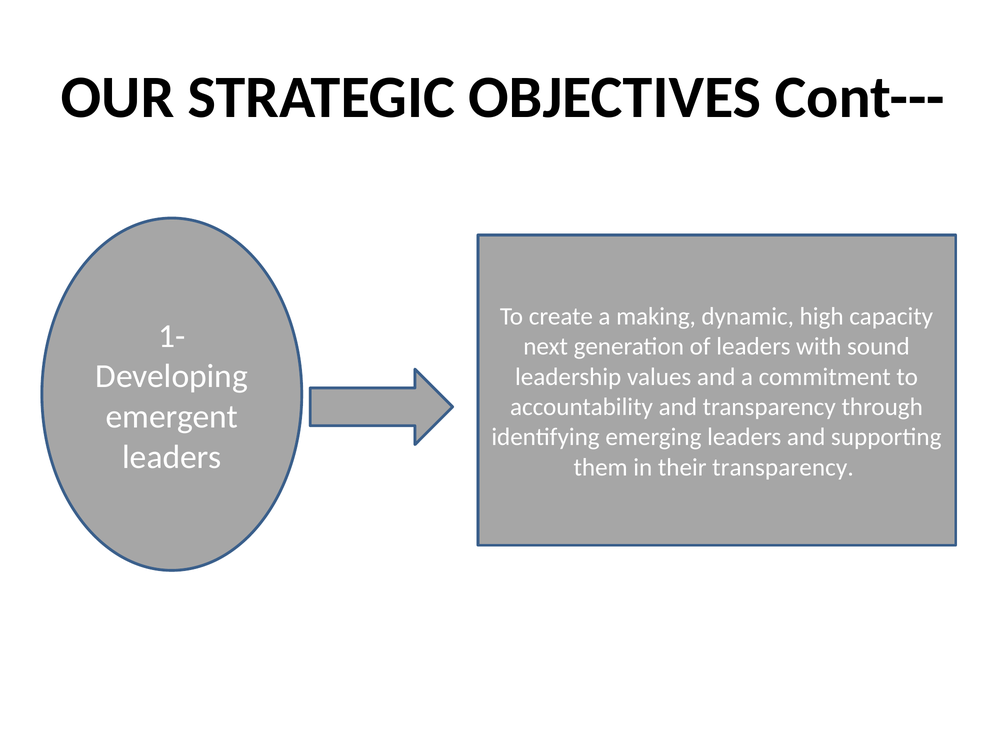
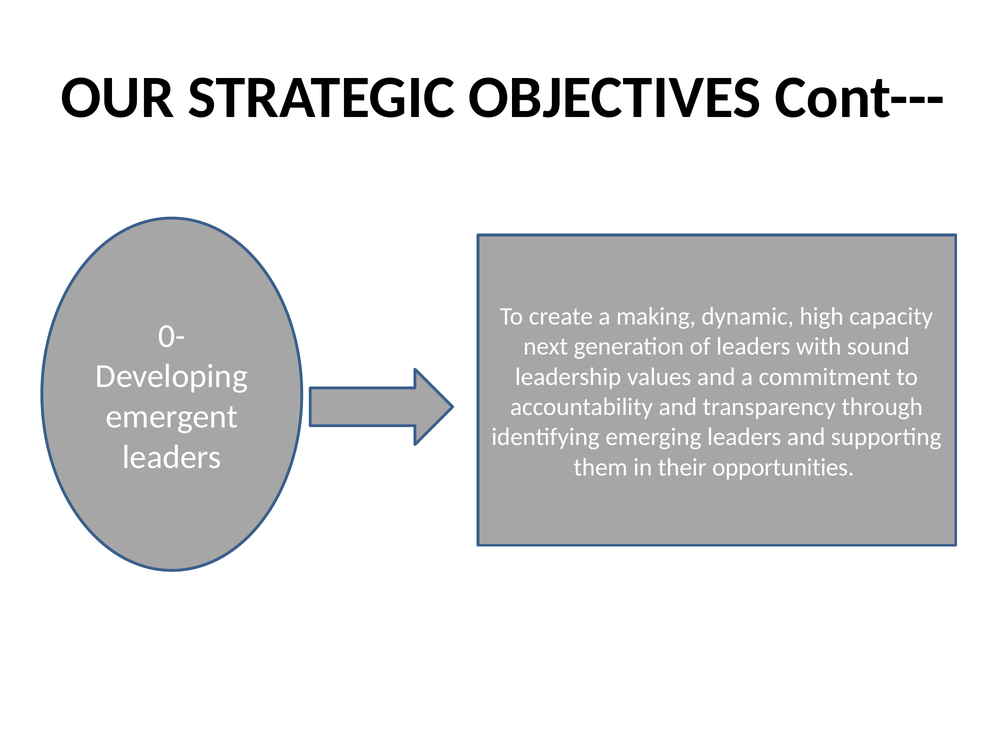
1-: 1- -> 0- (172, 336)
their transparency: transparency -> opportunities (783, 467)
